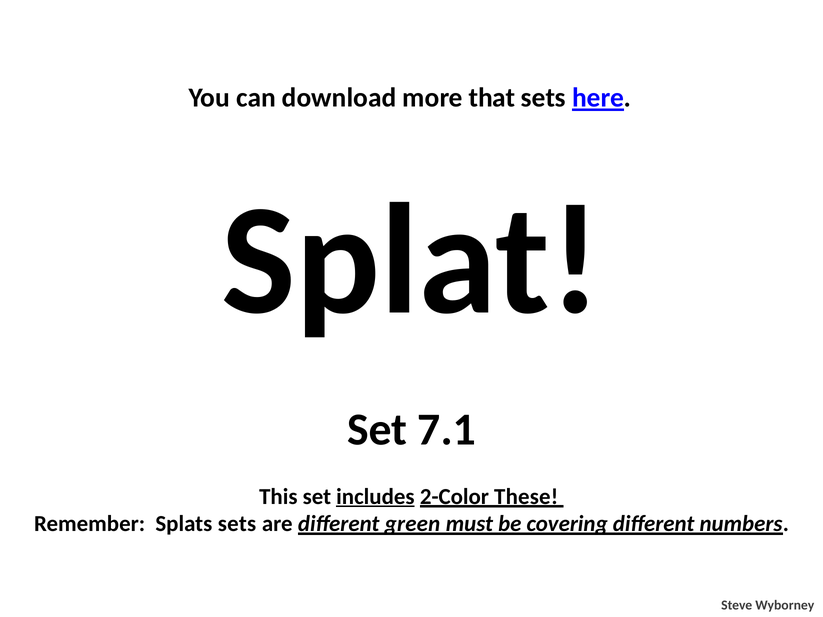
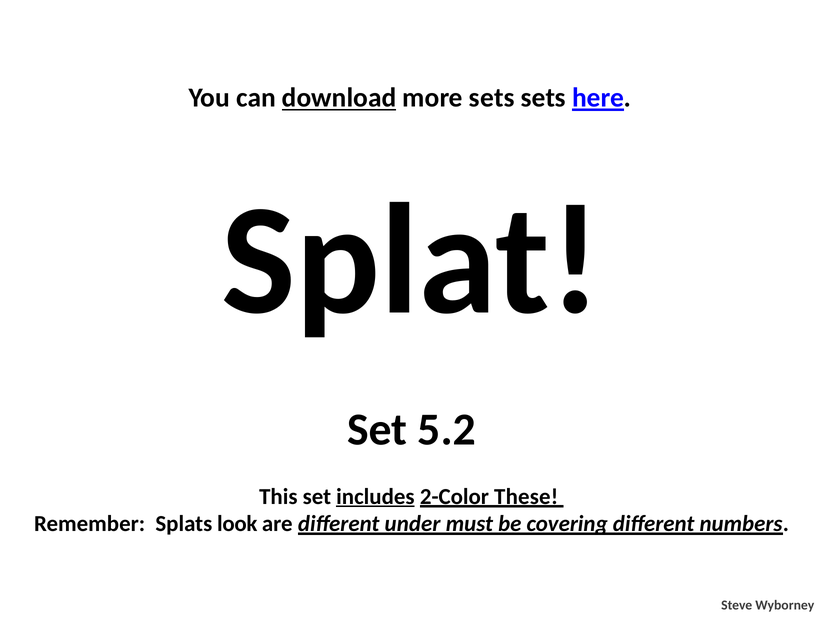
download underline: none -> present (339, 98)
more that: that -> sets (492, 98)
7.1: 7.1 -> 5.2 (447, 430)
Splats sets: sets -> look (237, 524)
green: green -> under (413, 524)
